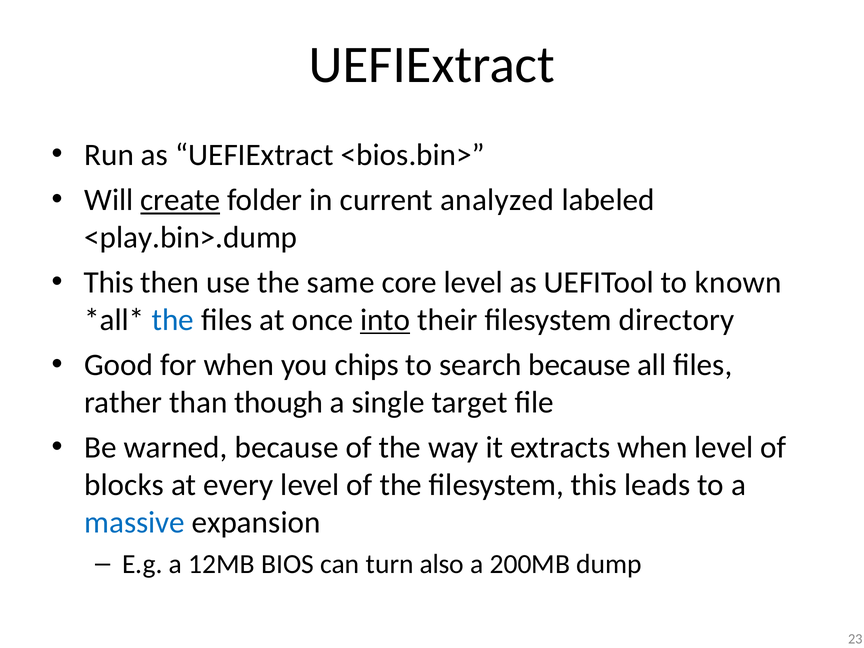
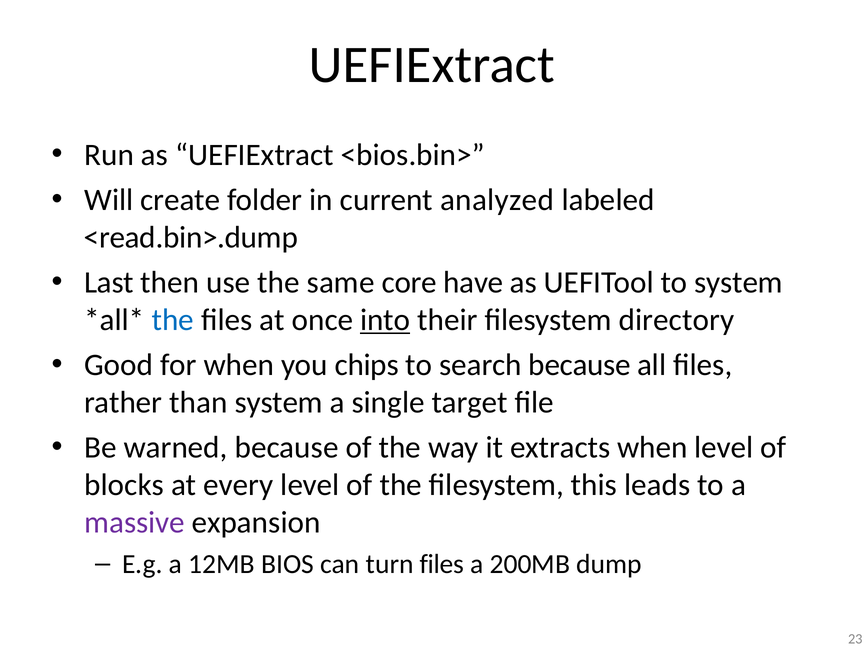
create underline: present -> none (180, 200)
<play.bin>.dump: <play.bin>.dump -> <read.bin>.dump (191, 237)
This: This -> Last (109, 282)
core level: level -> have (473, 282)
to known: known -> system (739, 282)
than though: though -> system (279, 402)
massive colour: blue -> purple (135, 522)
turn also: also -> files (442, 564)
